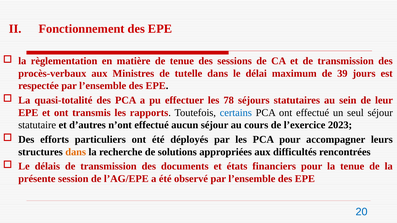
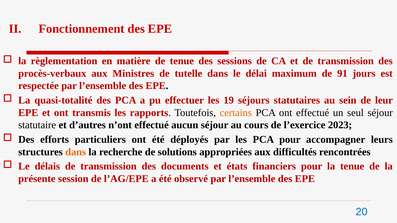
39: 39 -> 91 (342, 74)
78: 78 -> 19 (229, 100)
certains colour: blue -> orange (236, 113)
